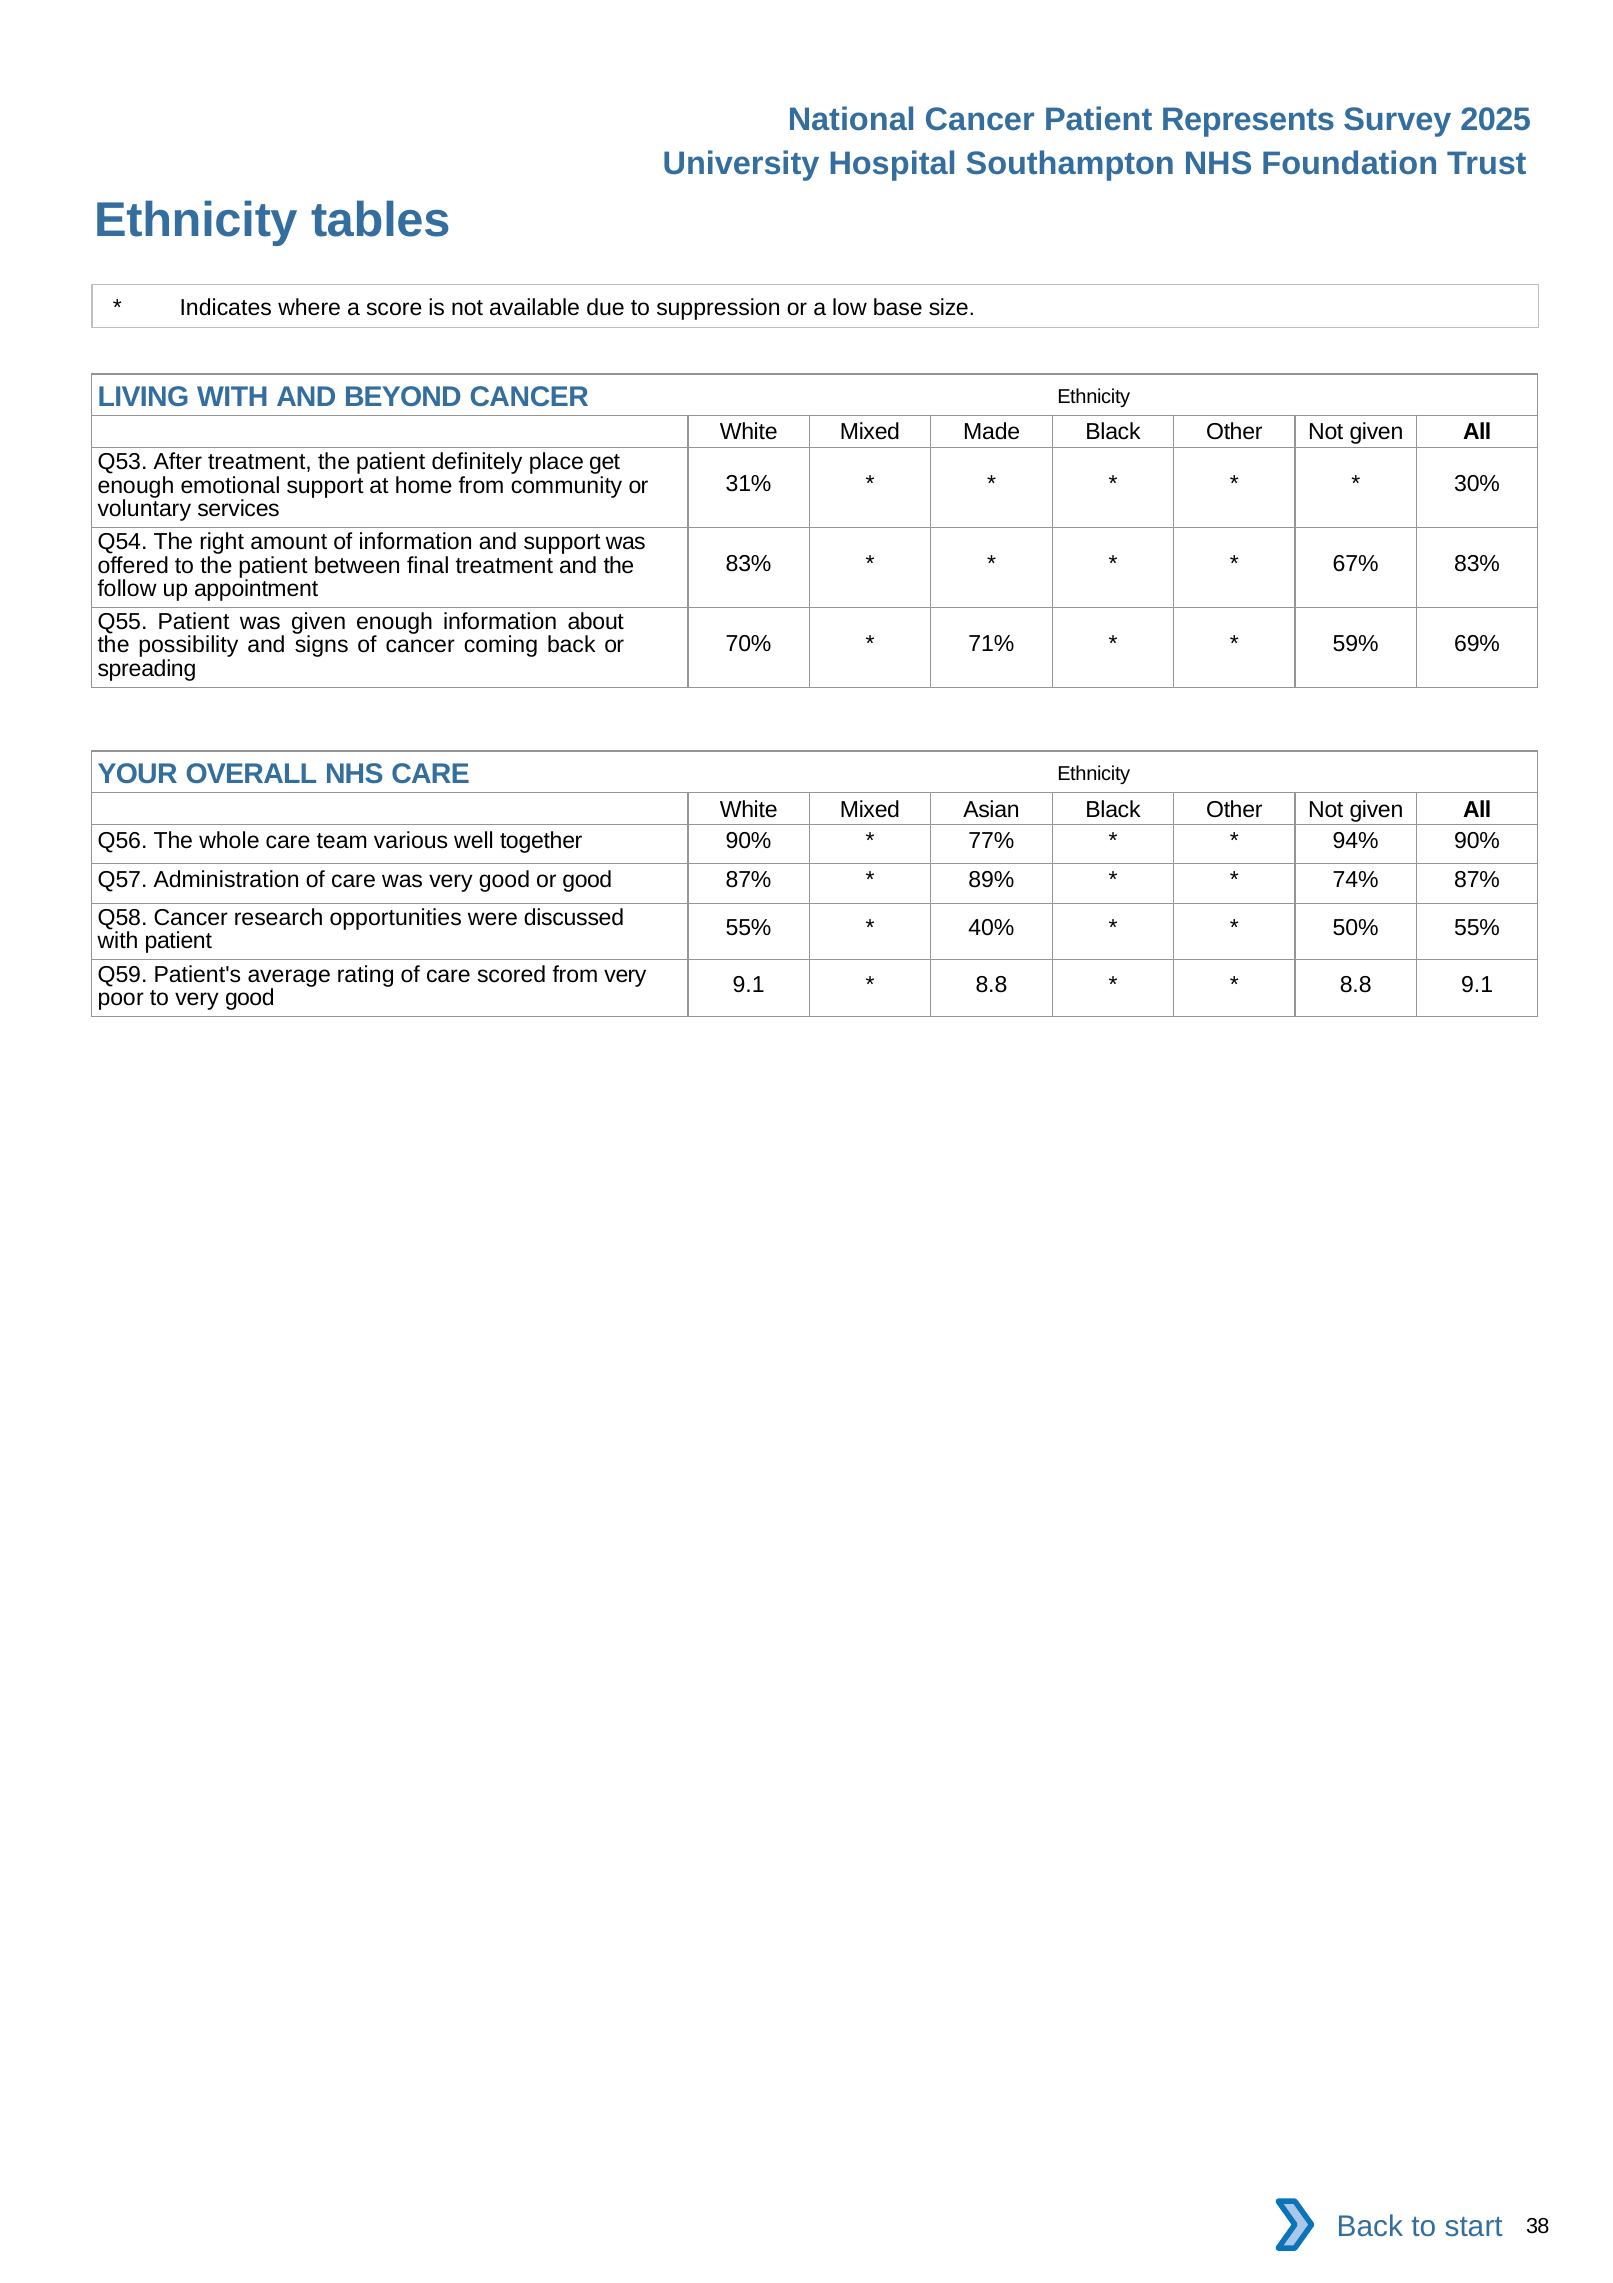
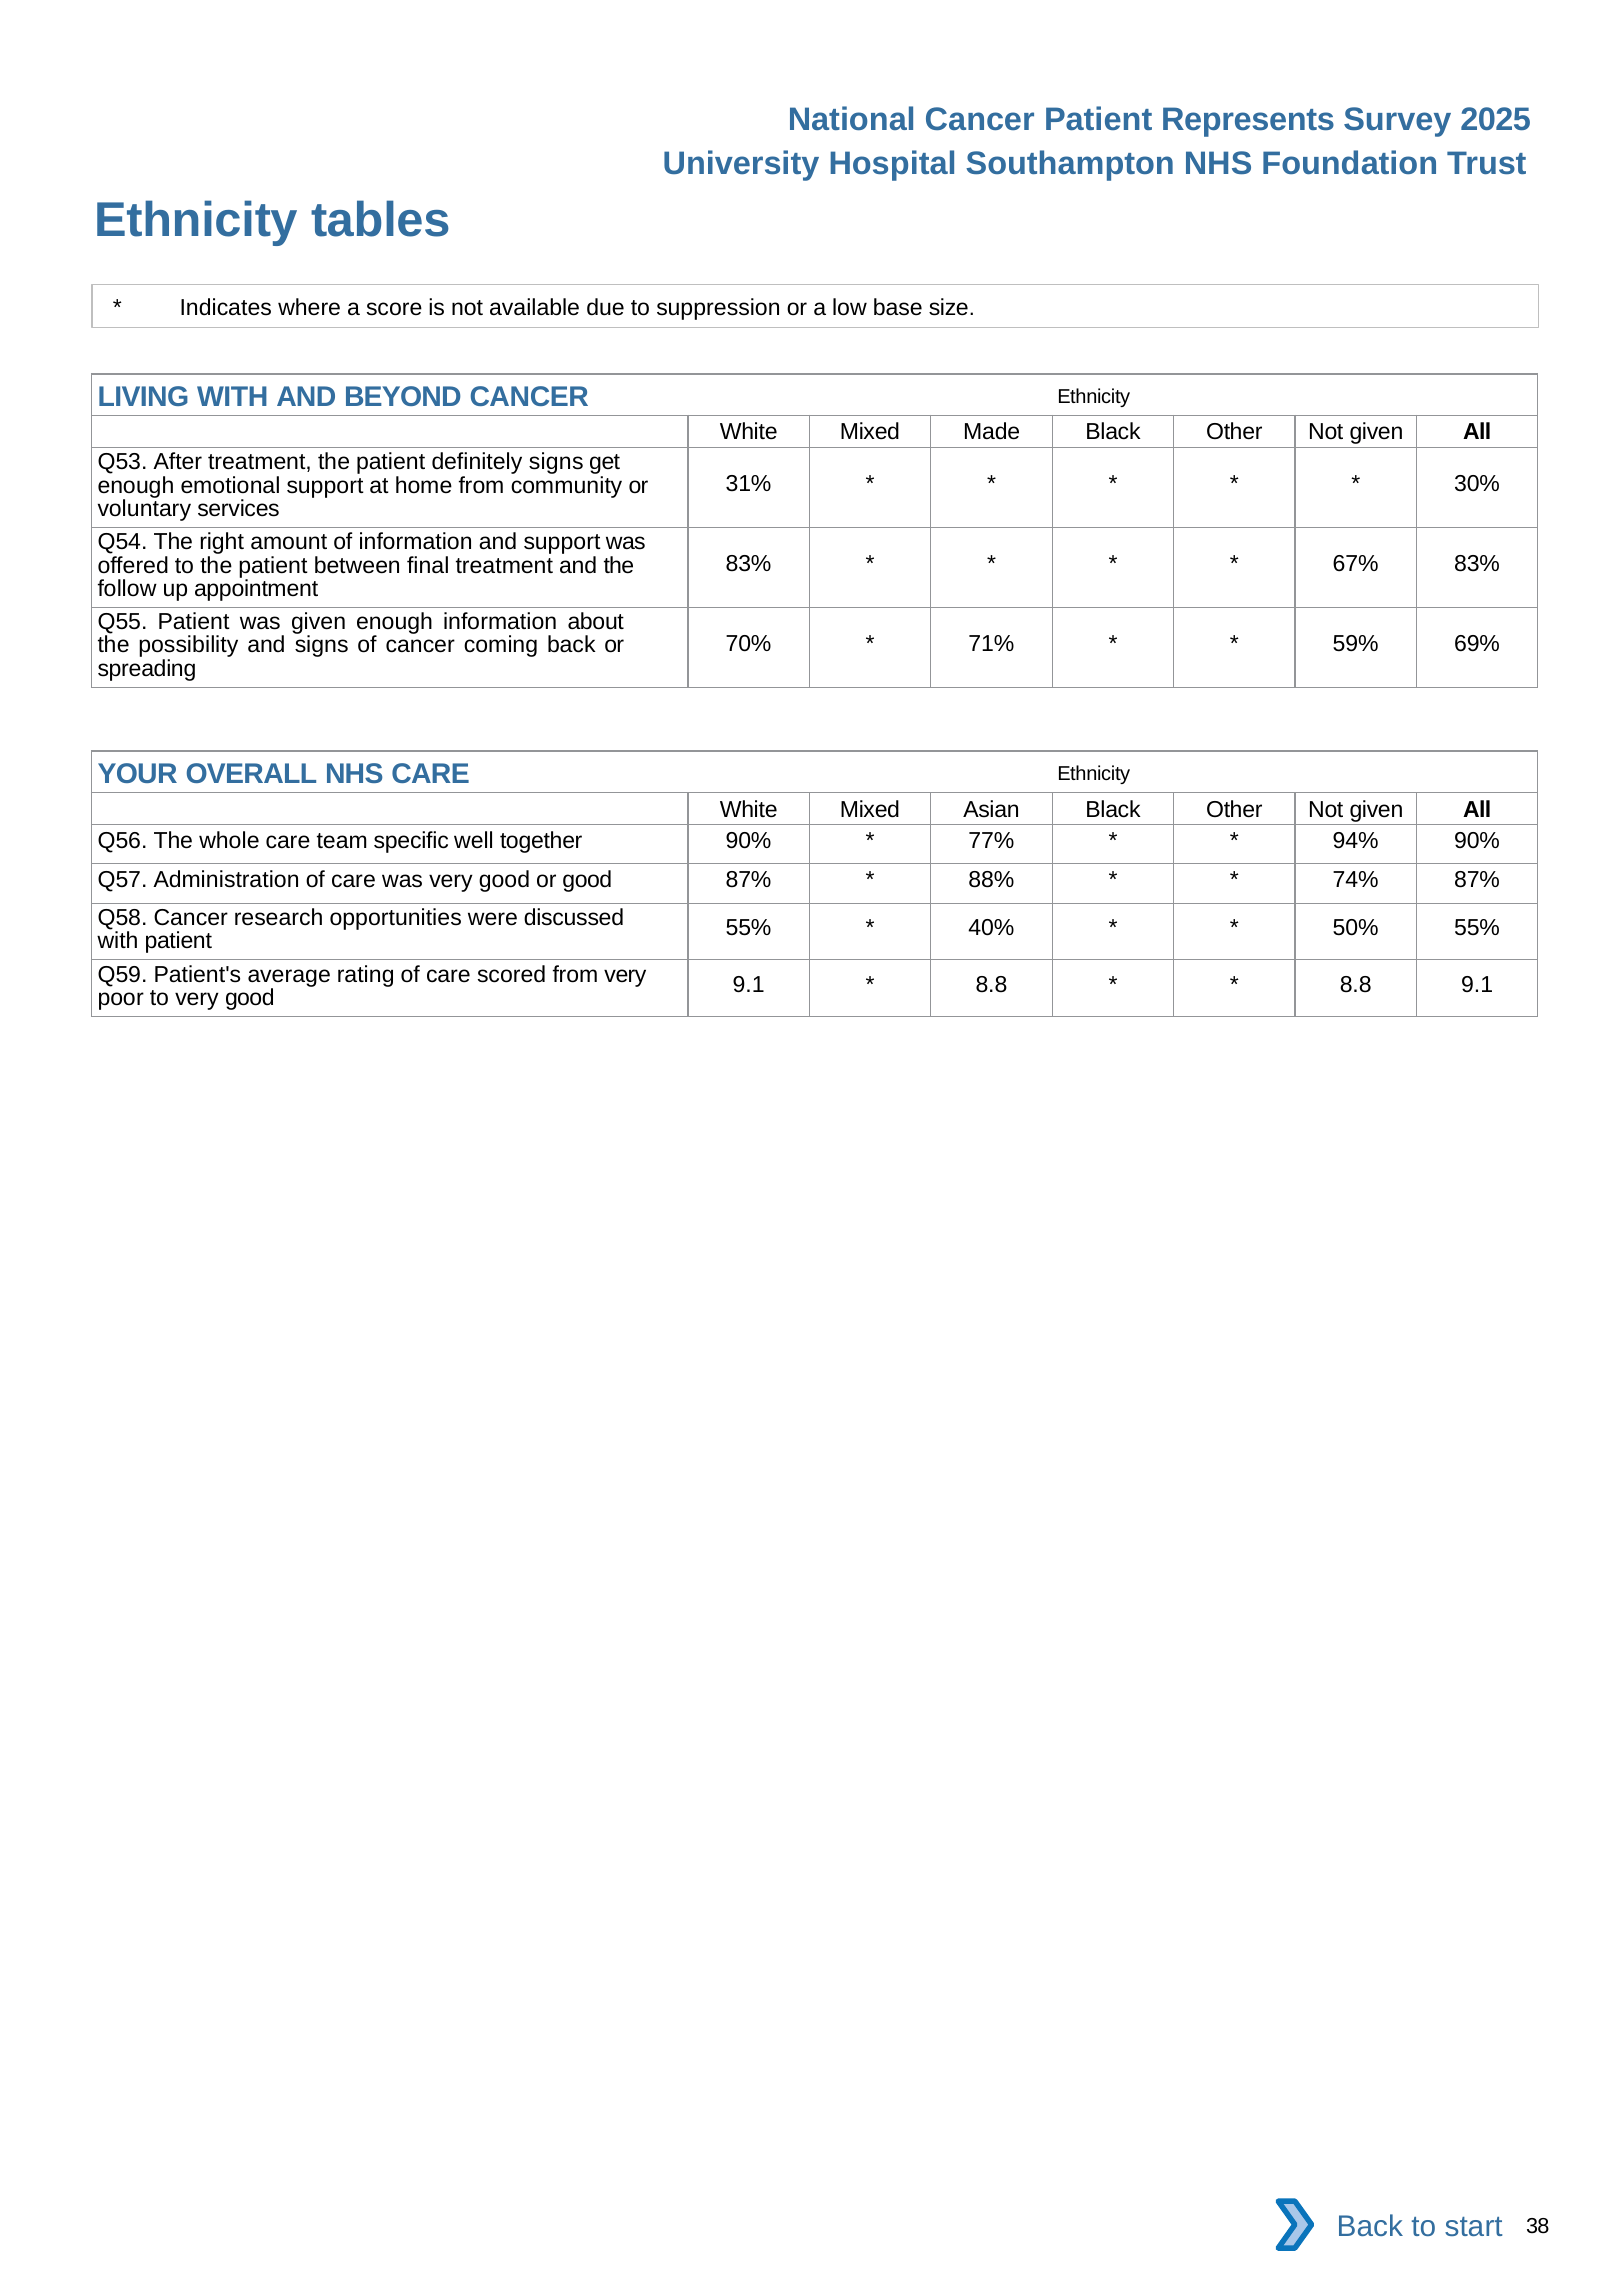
definitely place: place -> signs (556, 462)
various: various -> specific (411, 841)
89%: 89% -> 88% (991, 880)
